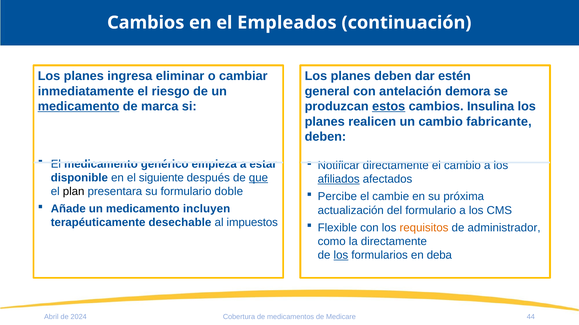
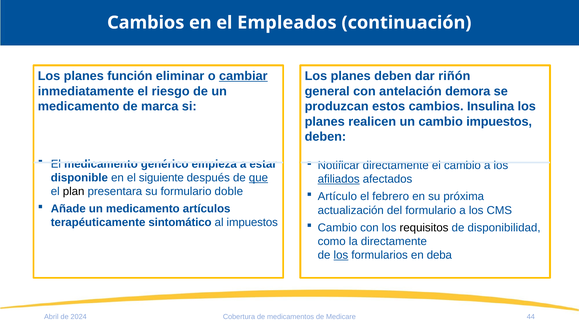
ingresa: ingresa -> función (130, 76)
cambiar underline: none -> present (243, 76)
estén: estén -> riñón (454, 76)
medicamento underline: present -> none (79, 107)
estos underline: present -> none (389, 107)
cambio fabricante: fabricante -> impuestos (499, 122)
Percibe: Percibe -> Artículo (337, 197)
cambie: cambie -> febrero (391, 197)
incluyen: incluyen -> artículos (207, 209)
desechable: desechable -> sintomático (180, 223)
Flexible: Flexible -> Cambio (337, 228)
requisitos colour: orange -> black (424, 228)
administrador: administrador -> disponibilidad (504, 228)
